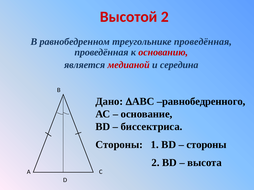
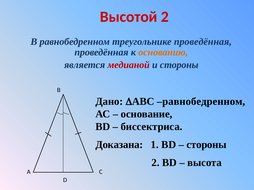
основанию colour: red -> orange (163, 52)
и середина: середина -> стороны (179, 65)
равнобедренного: равнобедренного -> равнобедренном (201, 102)
Стороны: Стороны -> Доказана (119, 145)
